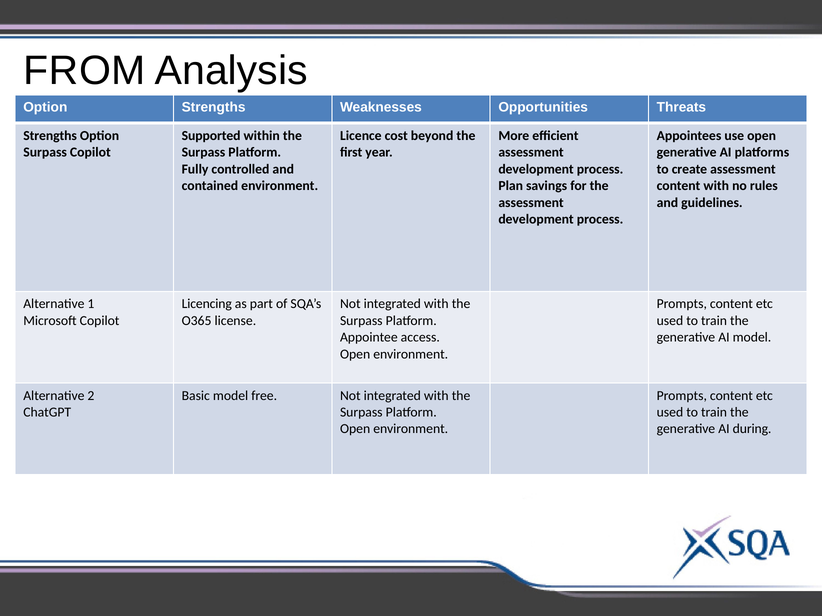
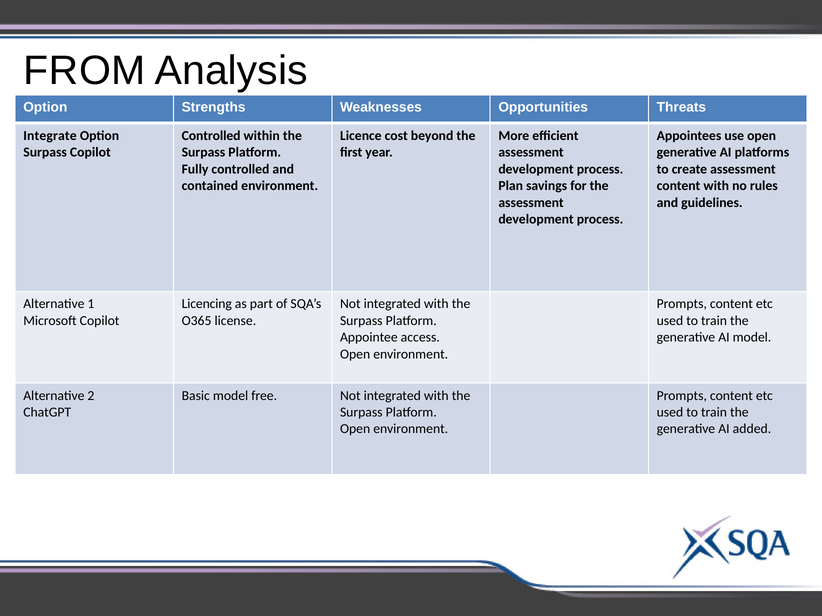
Strengths: Strengths -> Integrate (50, 136)
Supported: Supported -> Controlled (211, 136)
during: during -> added (752, 429)
